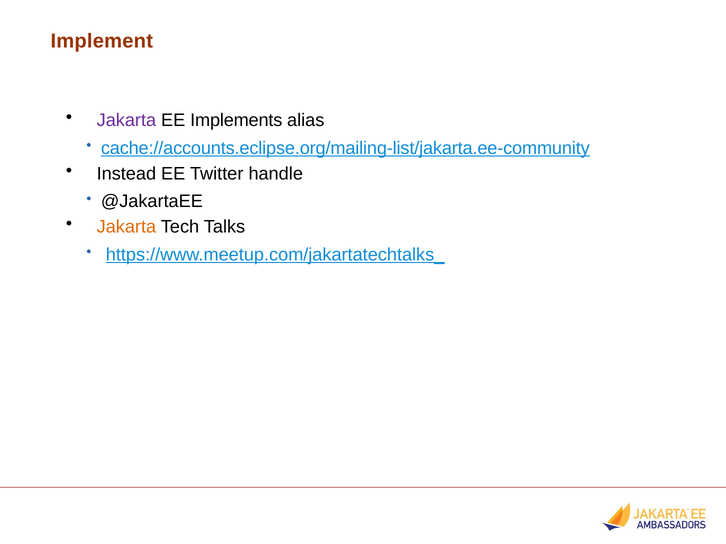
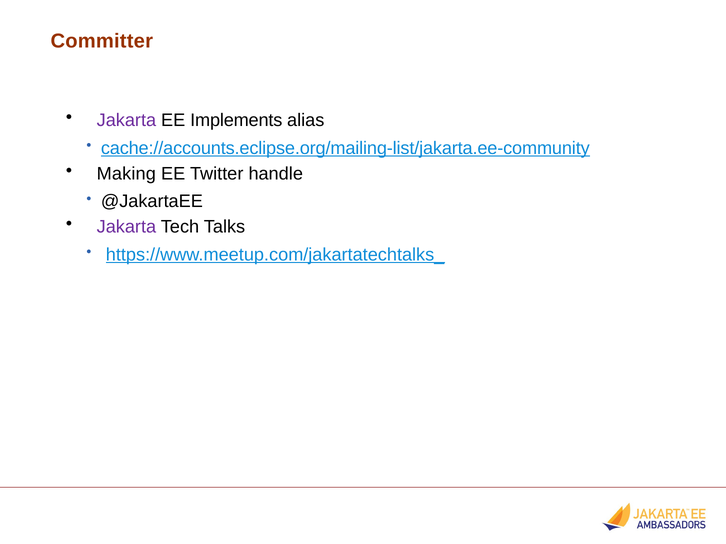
Implement: Implement -> Committer (102, 41)
Instead: Instead -> Making (126, 174)
Jakarta colour: orange -> purple (126, 227)
